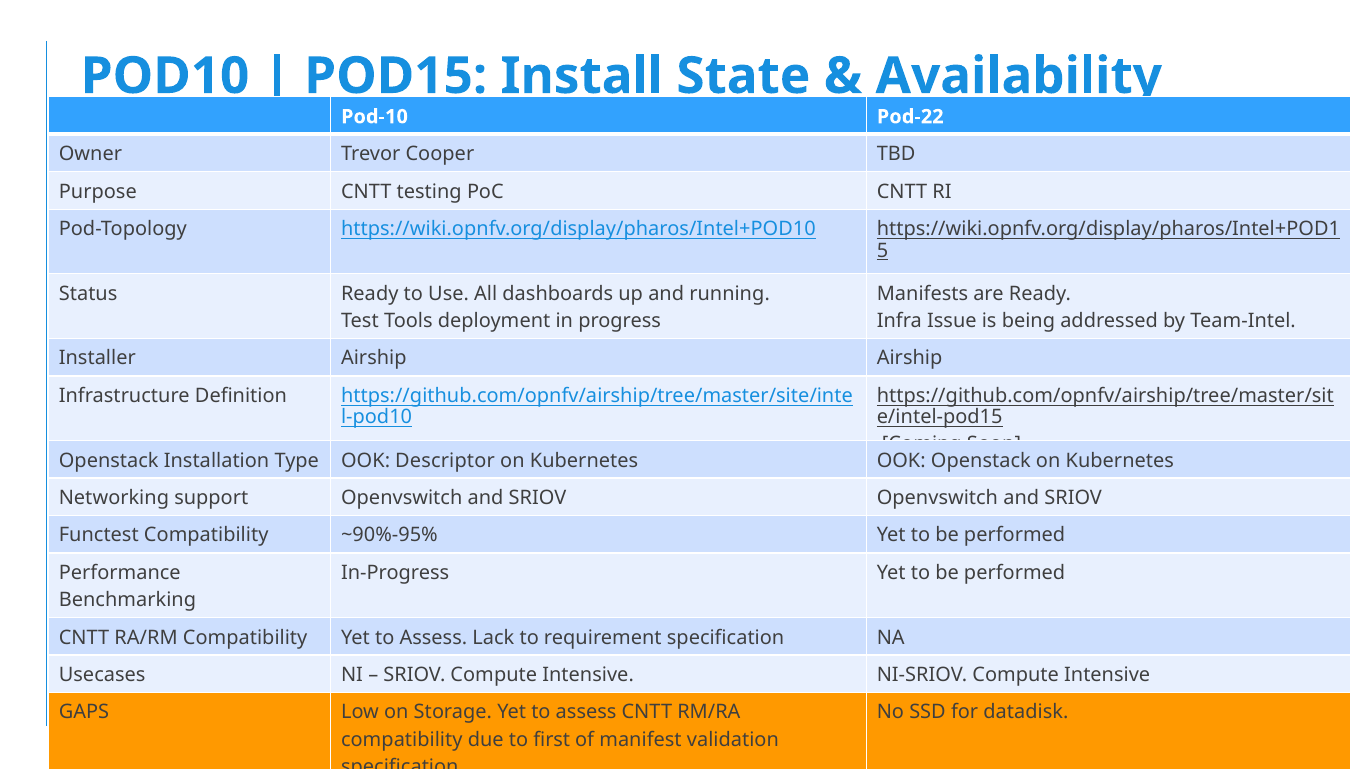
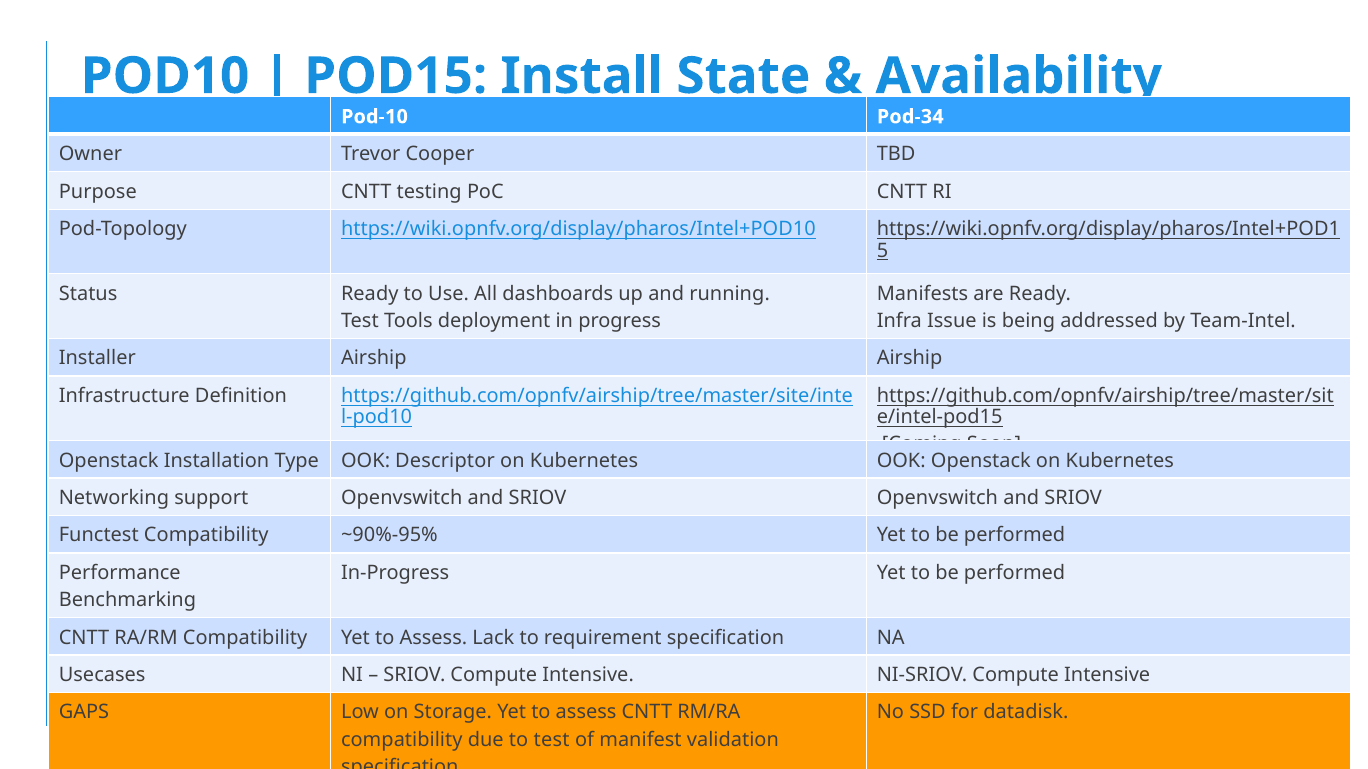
Pod-22: Pod-22 -> Pod-34 (910, 117)
to first: first -> test (552, 740)
